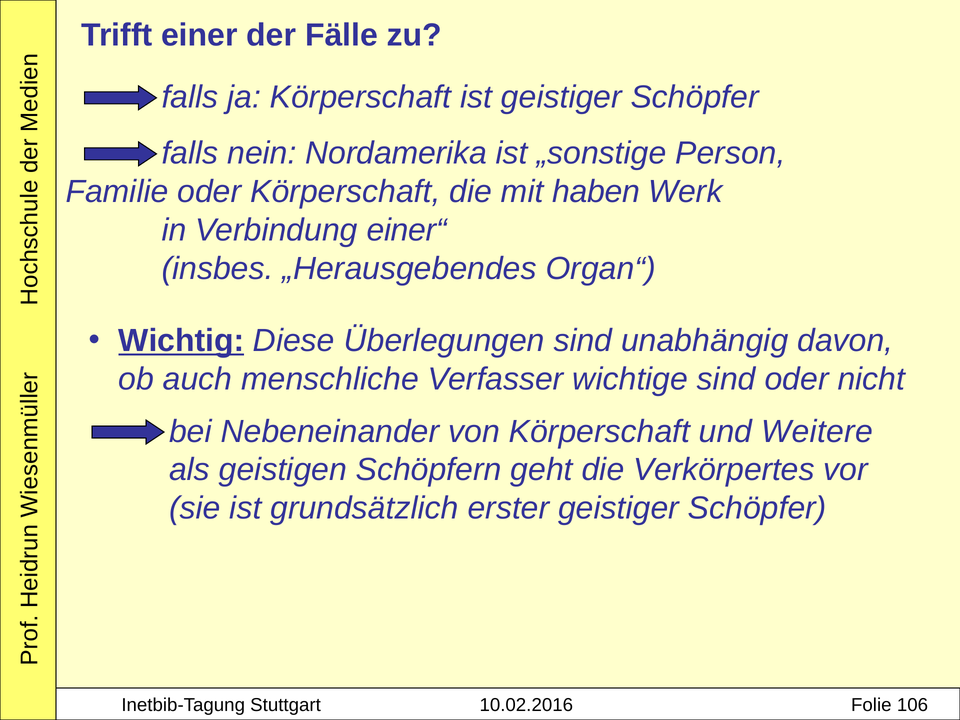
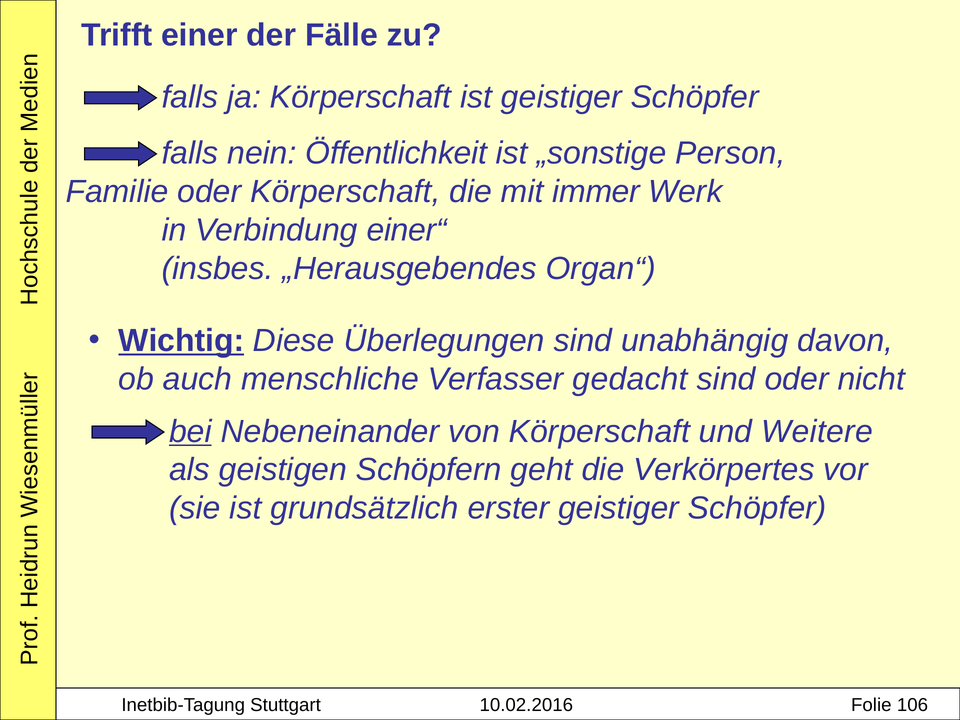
Nordamerika: Nordamerika -> Öffentlichkeit (396, 153)
haben: haben -> immer (596, 192)
wichtige: wichtige -> gedacht (630, 379)
bei underline: none -> present (190, 431)
